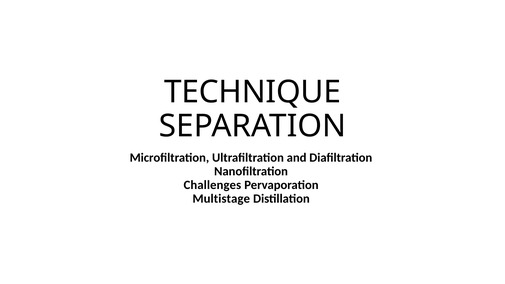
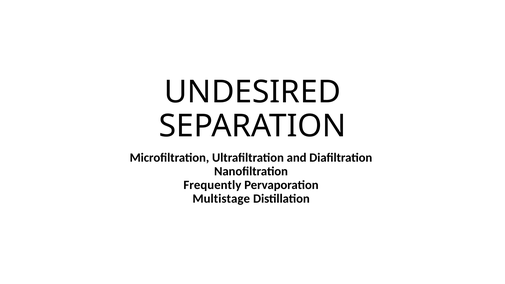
TECHNIQUE: TECHNIQUE -> UNDESIRED (252, 92)
Challenges: Challenges -> Frequently (212, 185)
